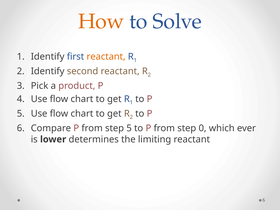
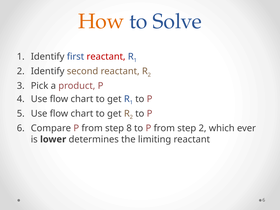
reactant colour: orange -> red (106, 57)
step 5: 5 -> 8 (129, 128)
step 0: 0 -> 2 (203, 128)
